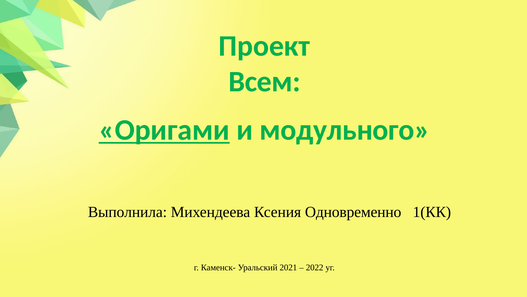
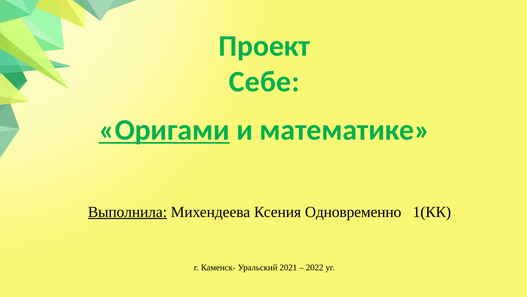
Всем: Всем -> Себе (264, 82)
модульного: модульного -> математике (345, 130)
Выполнила underline: none -> present (127, 212)
